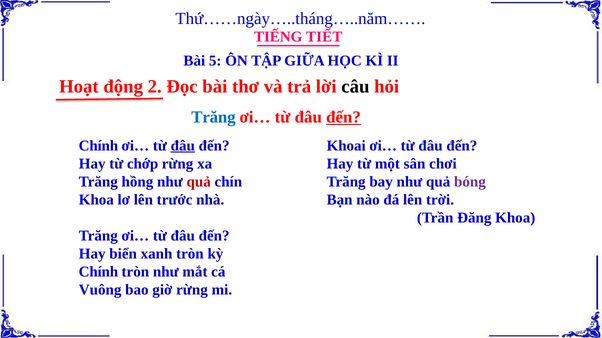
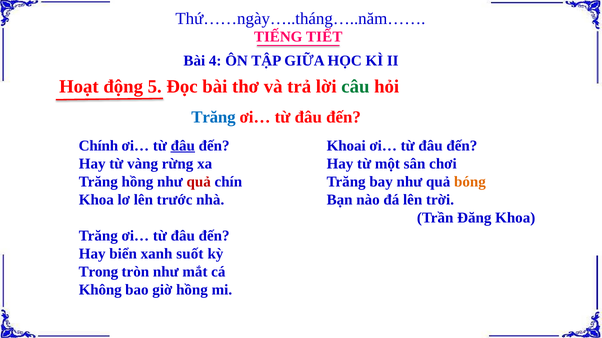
5: 5 -> 4 (215, 61)
2: 2 -> 5 (155, 86)
câu colour: black -> green (355, 86)
đến underline: present -> none (344, 117)
chớp: chớp -> vàng (143, 164)
bóng colour: purple -> orange (470, 182)
xanh tròn: tròn -> suốt (190, 254)
Chính: Chính -> Trong (98, 272)
Vuông: Vuông -> Không (100, 290)
giờ rừng: rừng -> hồng (192, 290)
